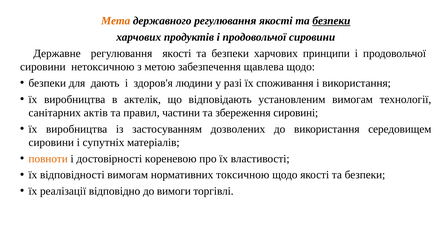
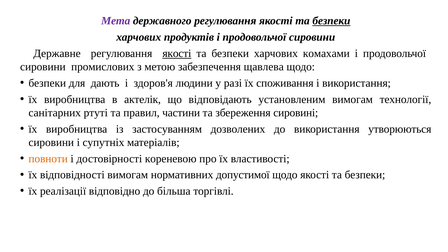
Мета colour: orange -> purple (116, 21)
якості underline: none -> present (177, 53)
принципи: принципи -> комахами (326, 53)
нетоксичною: нетоксичною -> промислових (103, 67)
актів: актів -> ртуті (96, 113)
середовищем: середовищем -> утворюються (400, 129)
токсичною: токсичною -> допустимої (243, 175)
вимоги: вимоги -> більша (174, 191)
